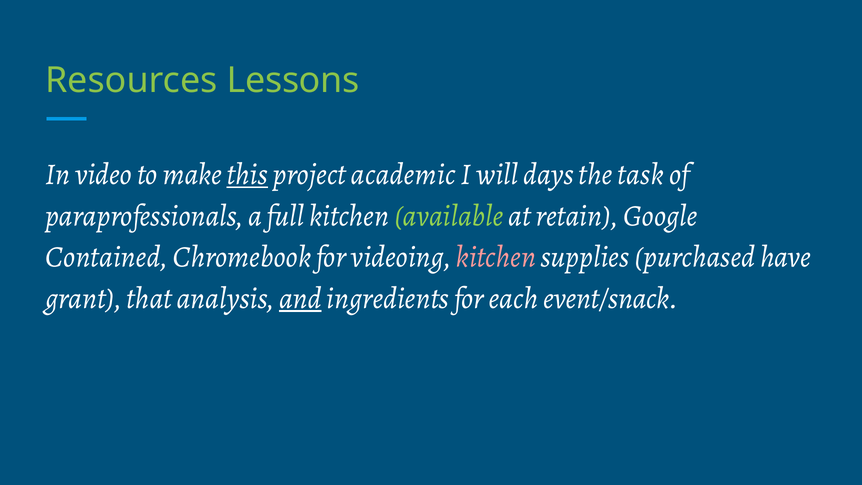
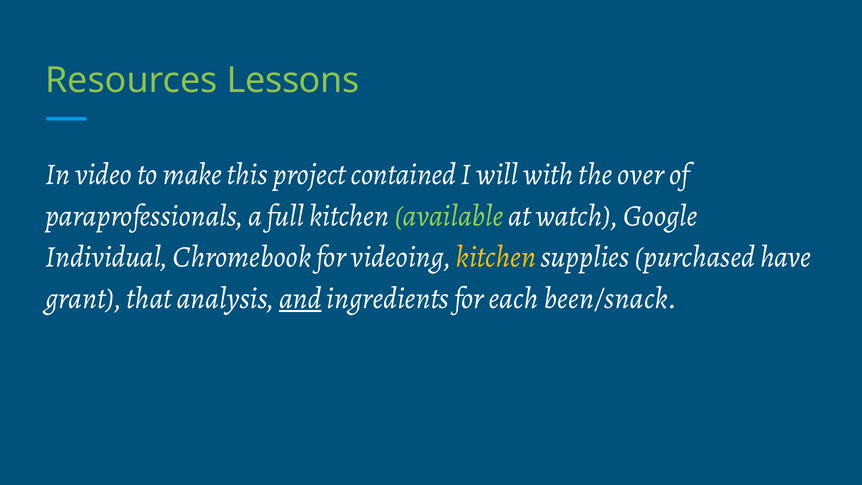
this underline: present -> none (247, 174)
academic: academic -> contained (404, 174)
days: days -> with (548, 174)
task: task -> over (641, 174)
retain: retain -> watch (577, 216)
Contained: Contained -> Individual (107, 257)
kitchen colour: pink -> yellow (496, 257)
event/snack: event/snack -> been/snack (610, 298)
